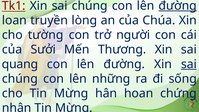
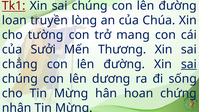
đường underline: present -> none (178, 6)
người: người -> mang (133, 35)
quang: quang -> chẳng (20, 64)
những: những -> dương (111, 79)
